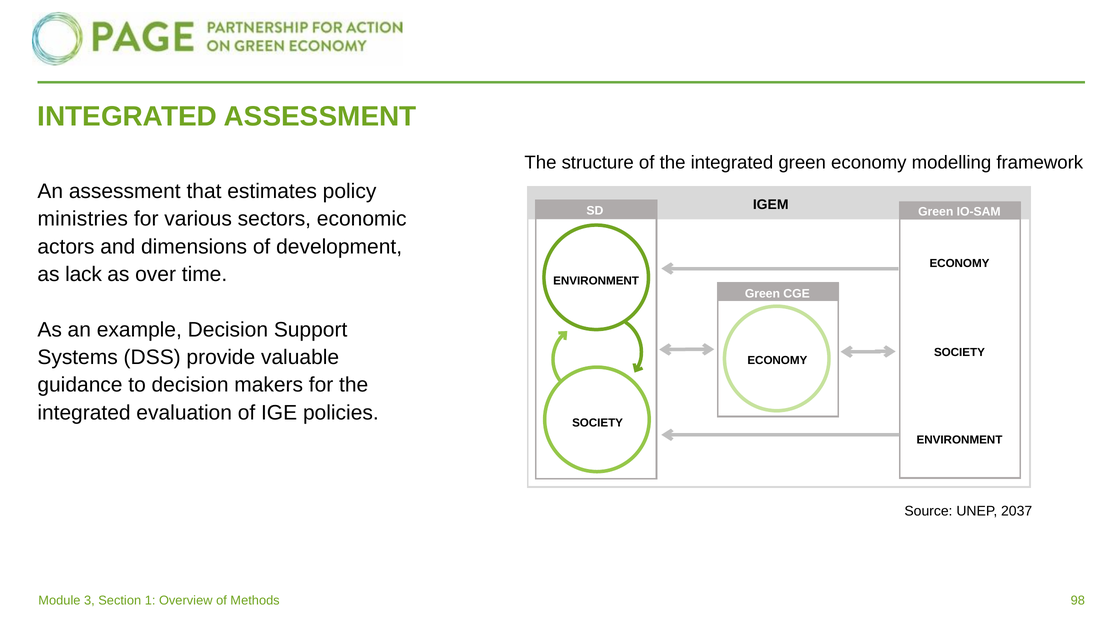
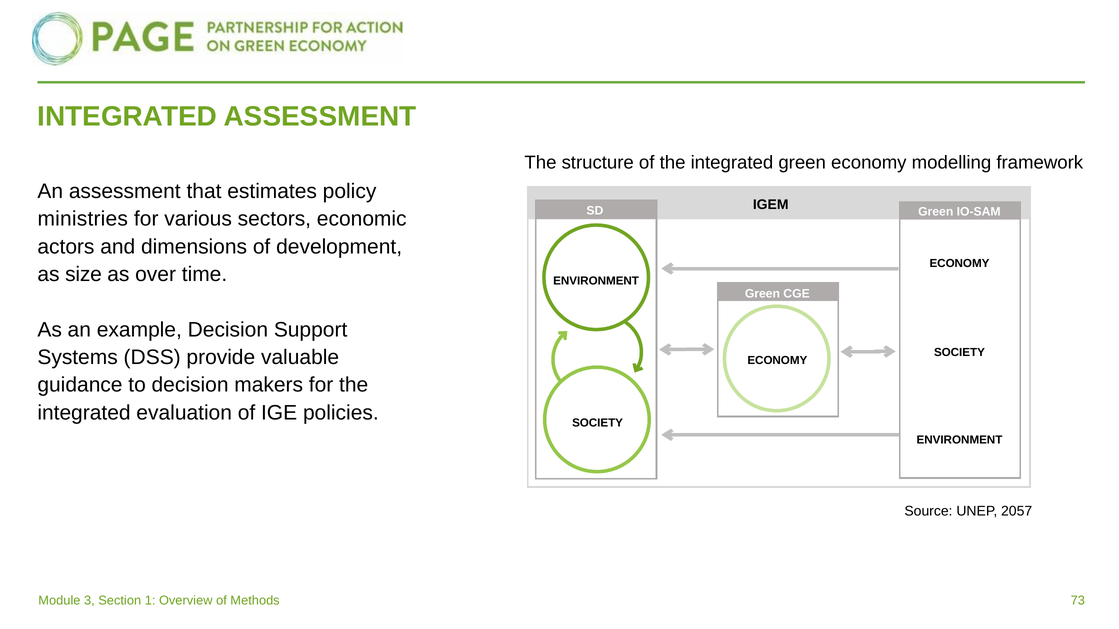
lack: lack -> size (84, 274)
2037: 2037 -> 2057 (1017, 512)
98: 98 -> 73 (1078, 601)
